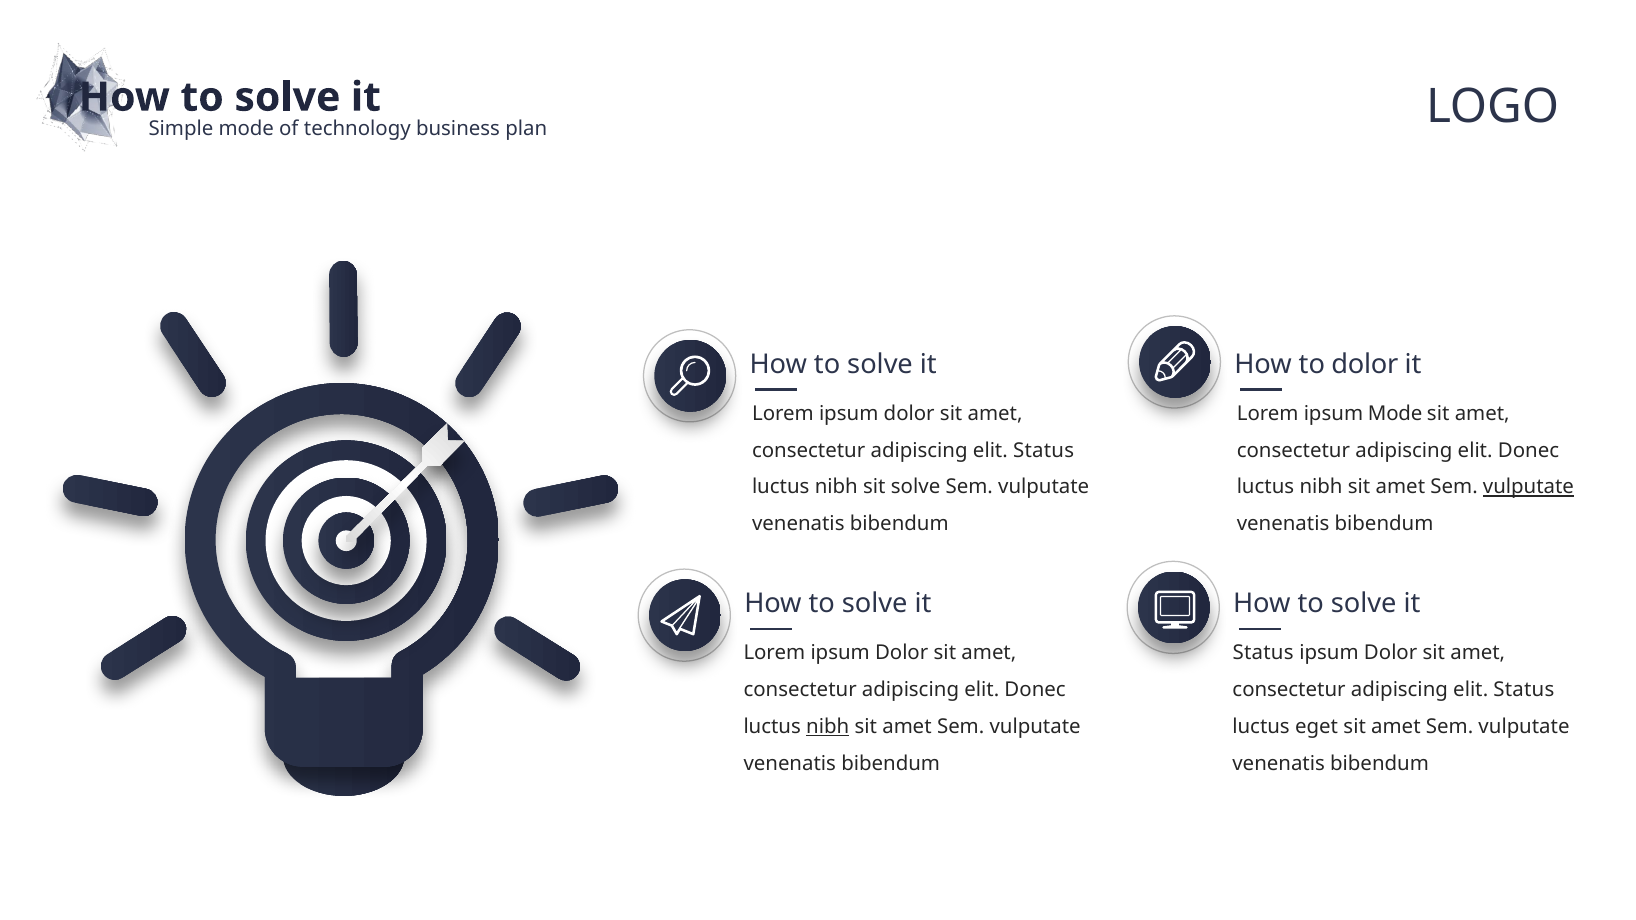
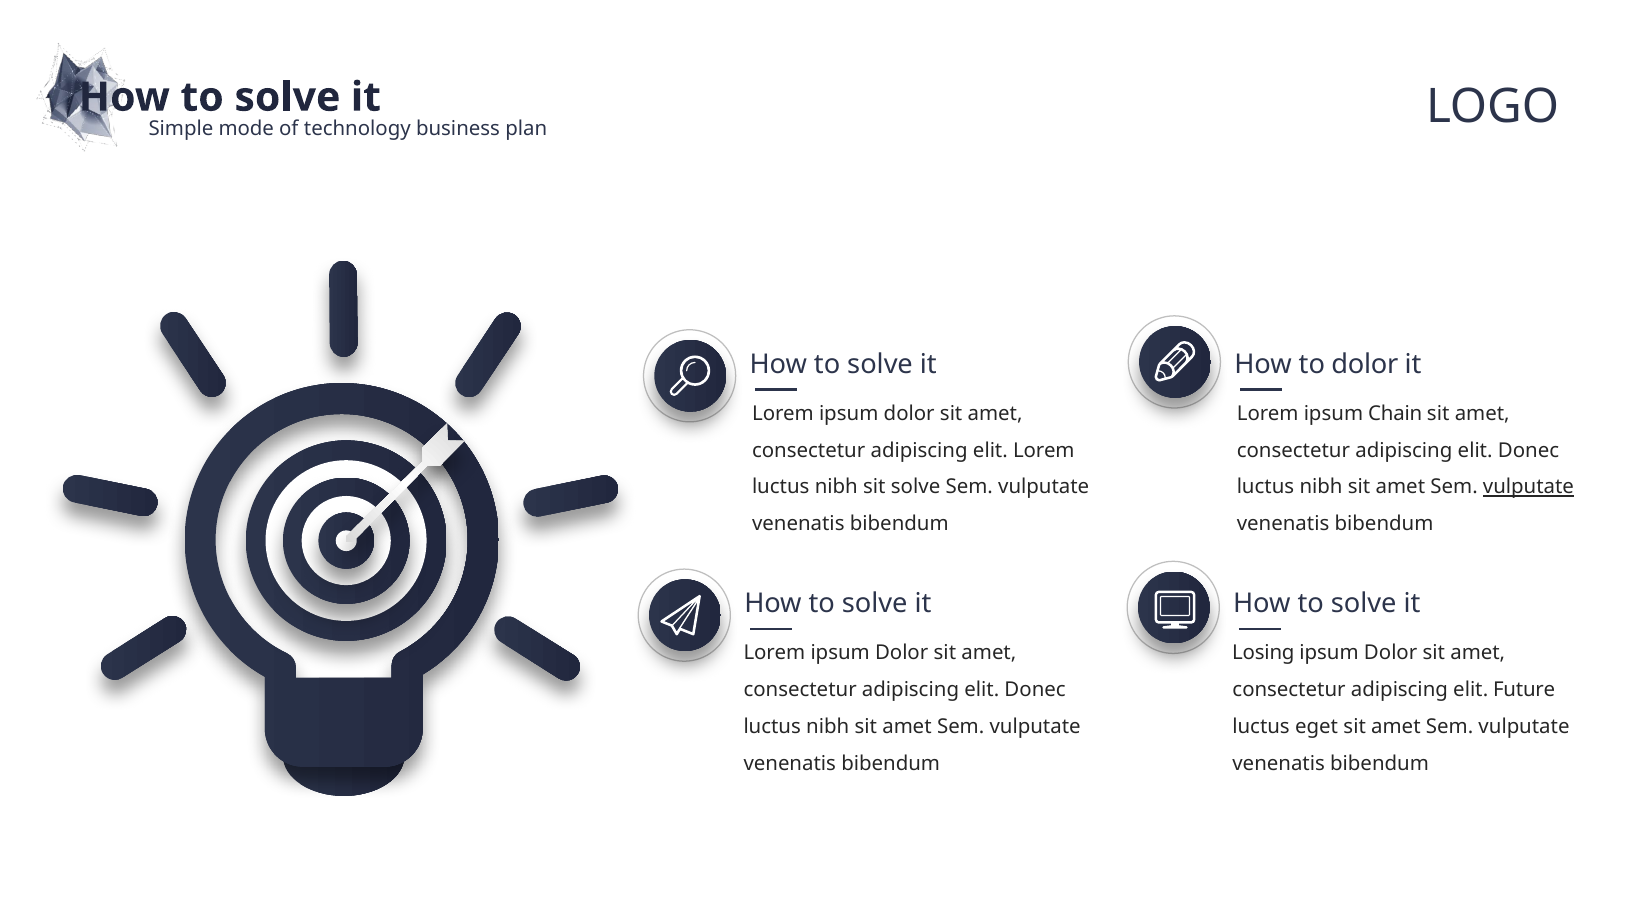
ipsum Mode: Mode -> Chain (1395, 414)
Status: Status -> Lorem (1044, 450)
Status: Status -> Losing (1263, 653)
Status: Status -> Future (1524, 690)
nibh underline: present -> none (828, 727)
